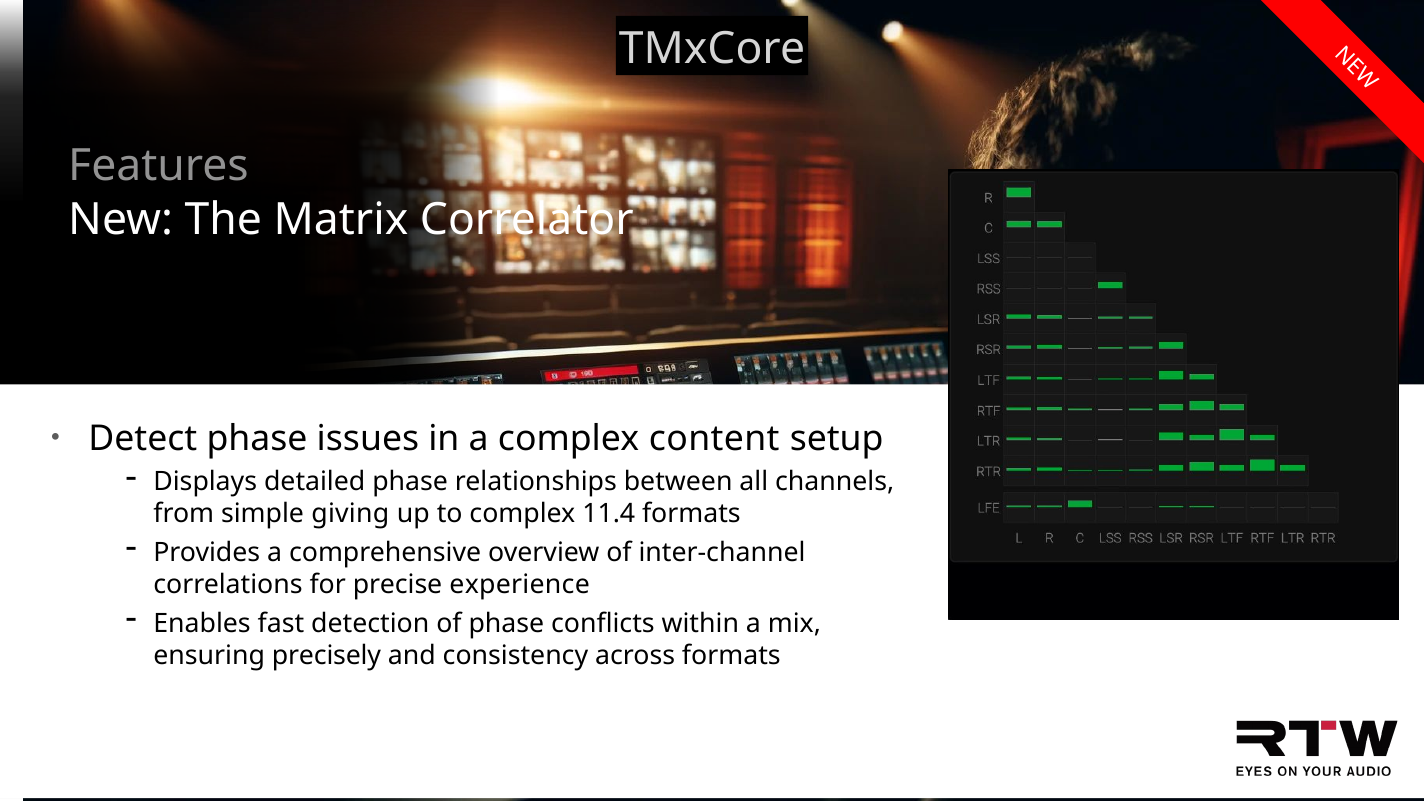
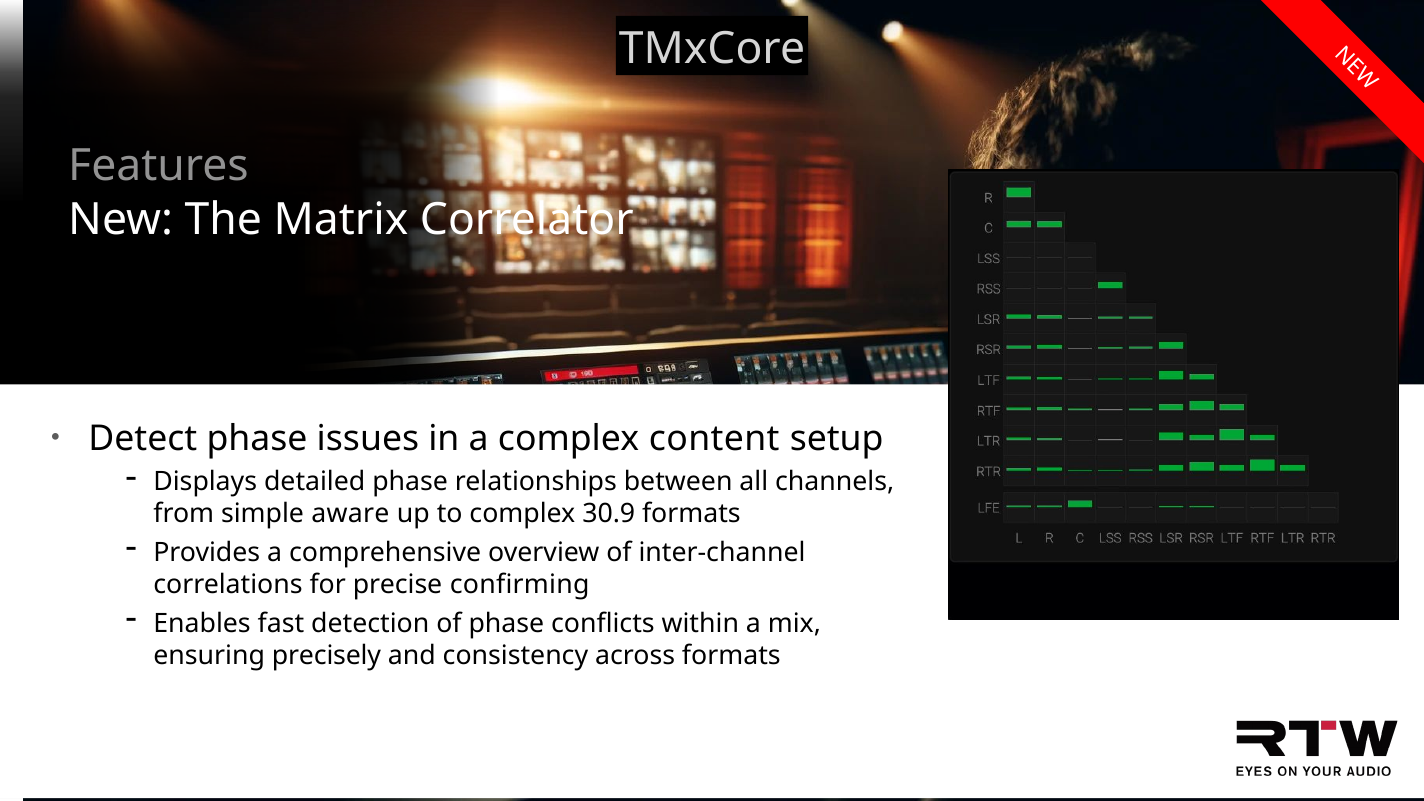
giving: giving -> aware (350, 514)
11.4: 11.4 -> 30.9 (609, 514)
experience: experience -> confirming (520, 585)
